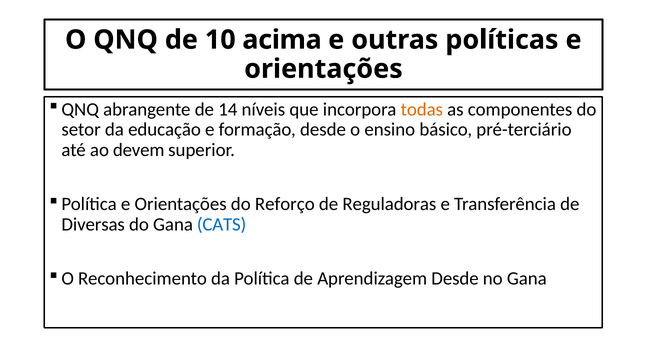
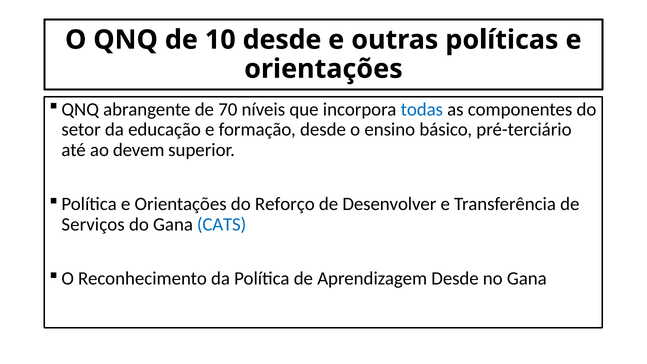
10 acima: acima -> desde (282, 40)
14: 14 -> 70 (228, 109)
todas colour: orange -> blue (422, 109)
Reguladoras: Reguladoras -> Desenvolver (389, 204)
Diversas: Diversas -> Serviços (93, 225)
